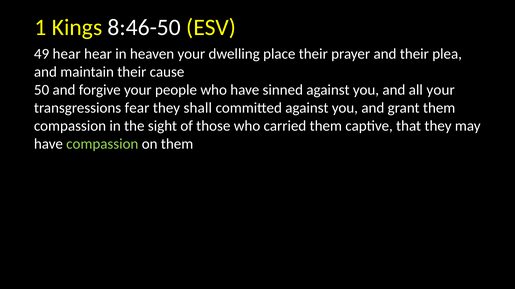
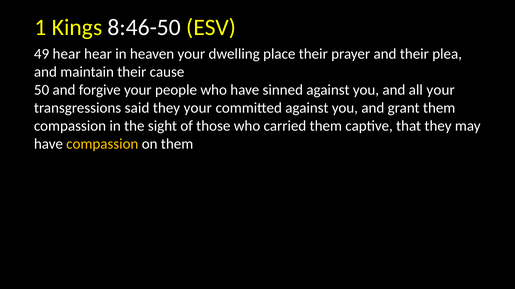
fear: fear -> said (137, 108)
they shall: shall -> your (198, 108)
compassion colour: light green -> yellow (102, 144)
